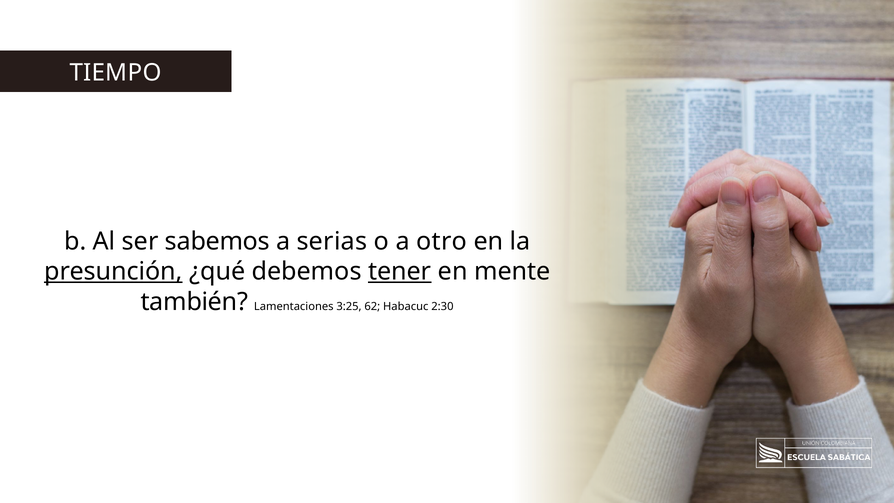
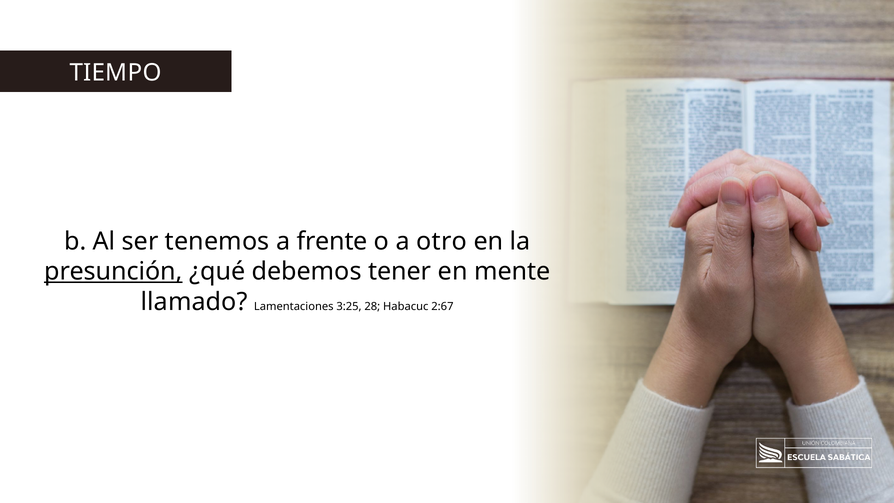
sabemos: sabemos -> tenemos (217, 241)
serias: serias -> frente (332, 241)
tener underline: present -> none (400, 272)
también: también -> llamado (194, 302)
62: 62 -> 28 (372, 306)
2:30: 2:30 -> 2:67 (442, 306)
